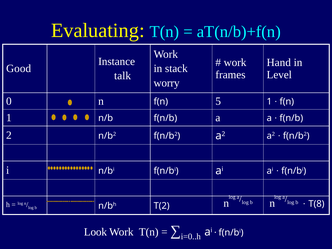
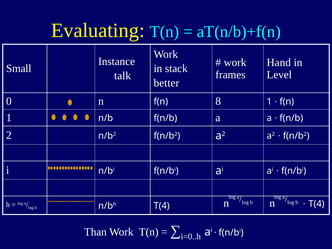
Good: Good -> Small (19, 69)
worry: worry -> better (166, 83)
5: 5 -> 8 (218, 101)
T(8: T(8 -> T(4 (316, 204)
n/bh T(2: T(2 -> T(4 (162, 206)
Look: Look -> Than (95, 232)
